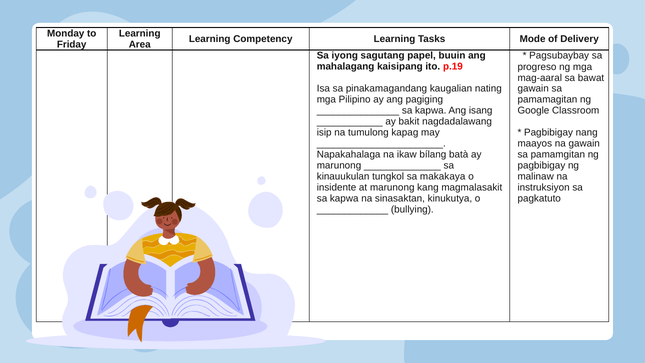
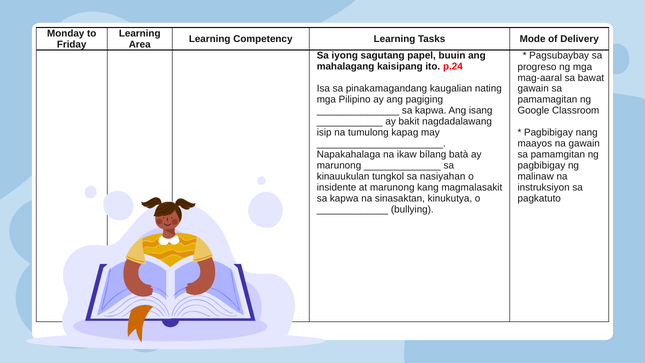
p.19: p.19 -> p.24 (453, 67)
makakaya: makakaya -> nasiyahan (443, 176)
